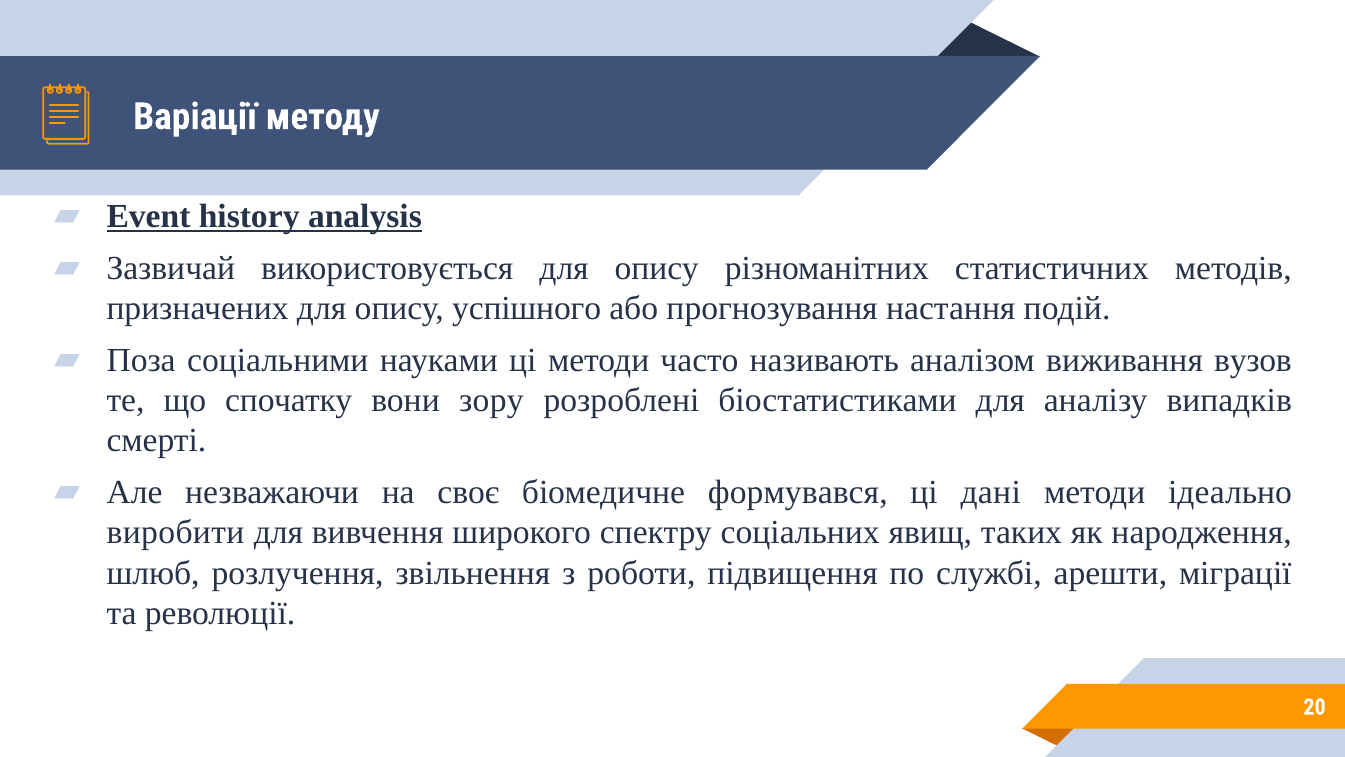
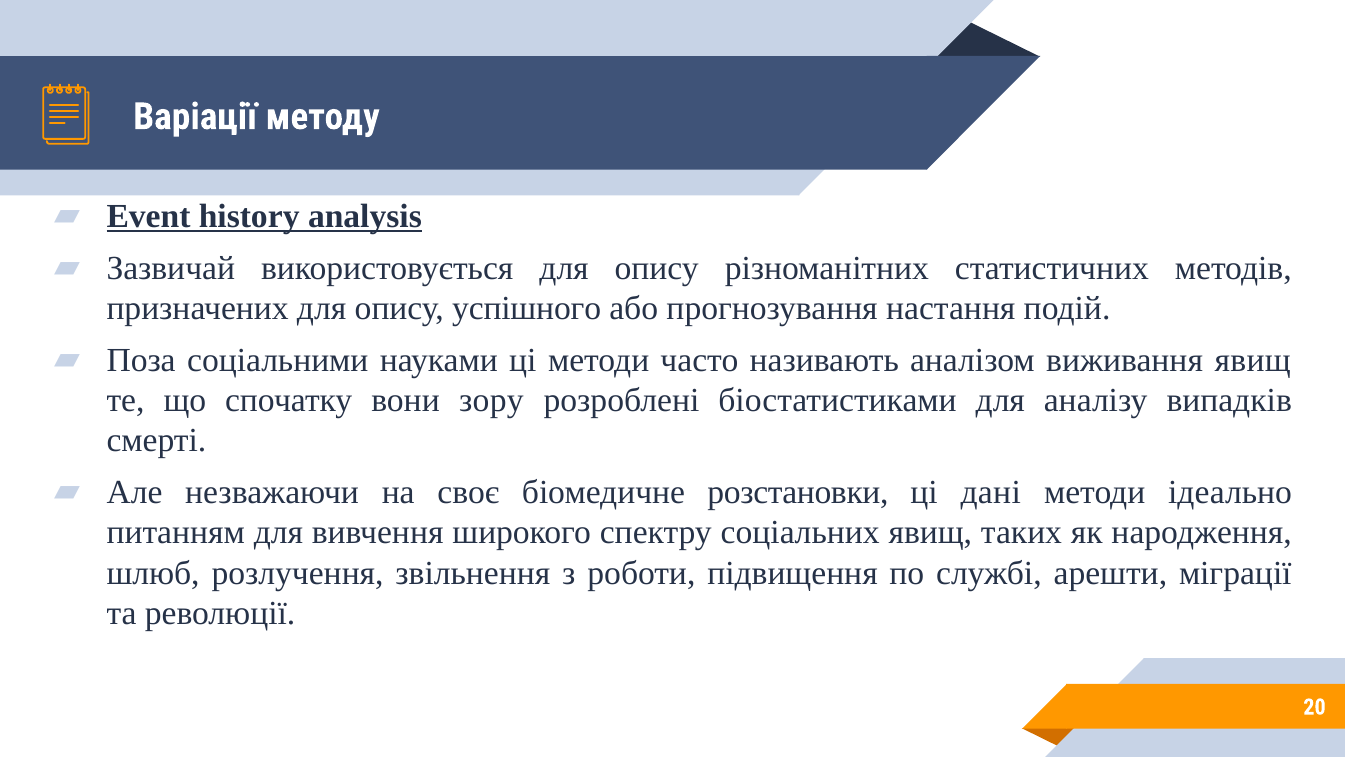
виживання вузов: вузов -> явищ (1253, 360)
формувався: формувався -> розстановки (798, 492)
виробити: виробити -> питанням (176, 532)
